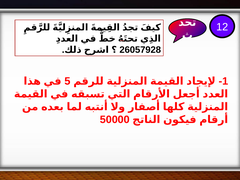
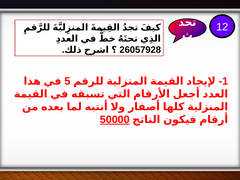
50000 underline: none -> present (115, 120)
